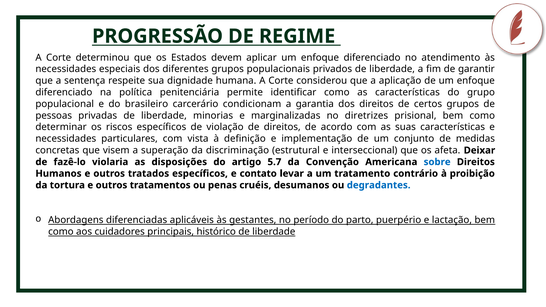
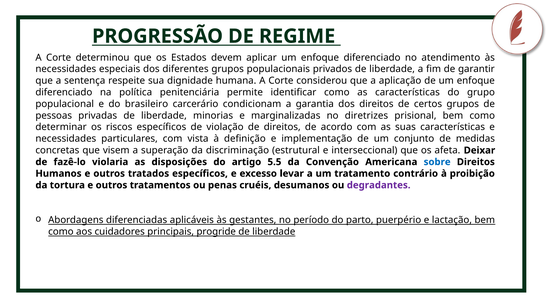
5.7: 5.7 -> 5.5 (274, 162)
contato: contato -> excesso (258, 174)
degradantes colour: blue -> purple (379, 185)
histórico: histórico -> progride (216, 232)
